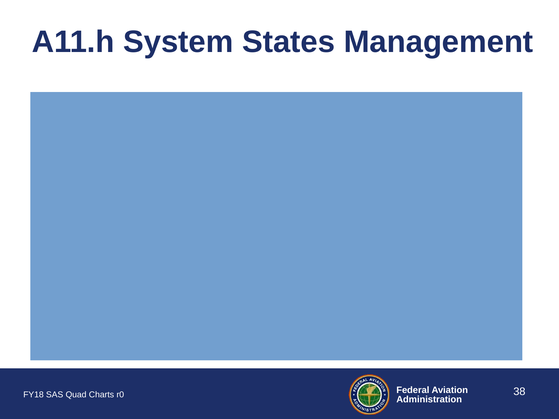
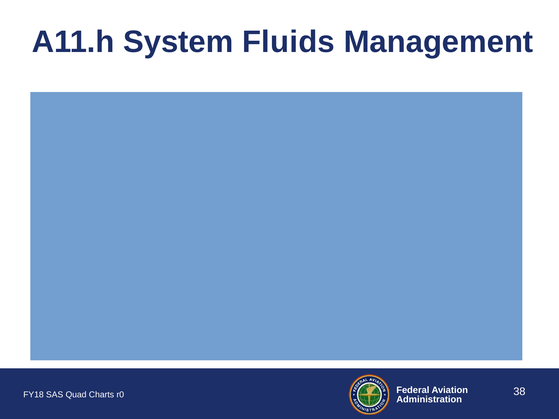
States: States -> Fluids (288, 42)
